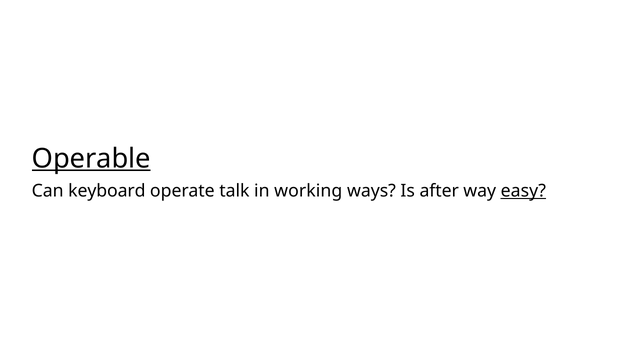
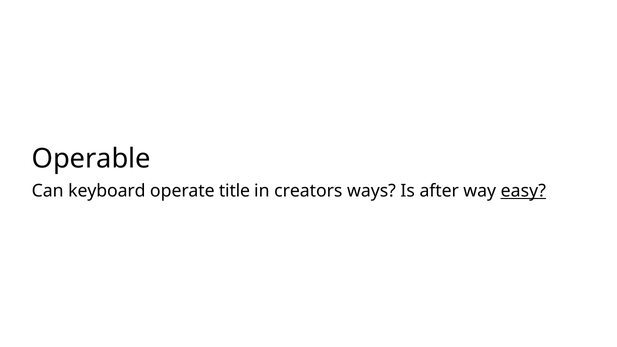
Operable underline: present -> none (91, 159)
talk: talk -> title (234, 191)
working: working -> creators (308, 191)
